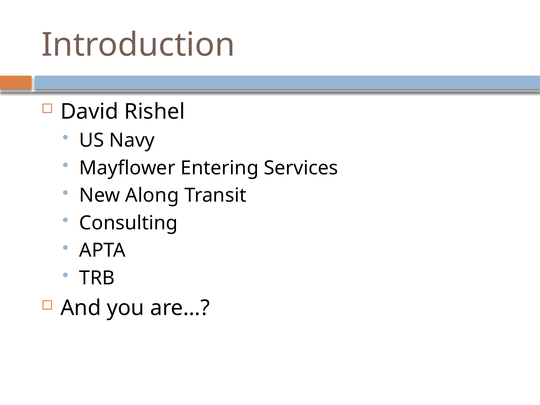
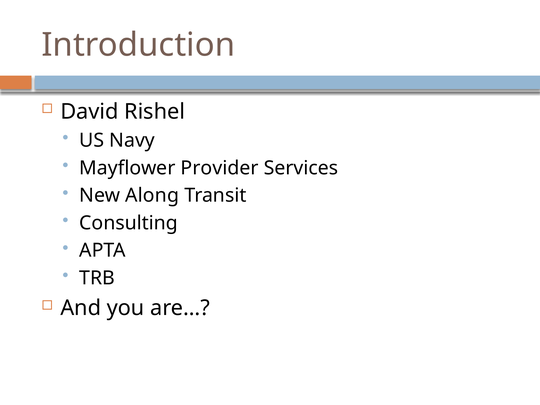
Entering: Entering -> Provider (220, 168)
